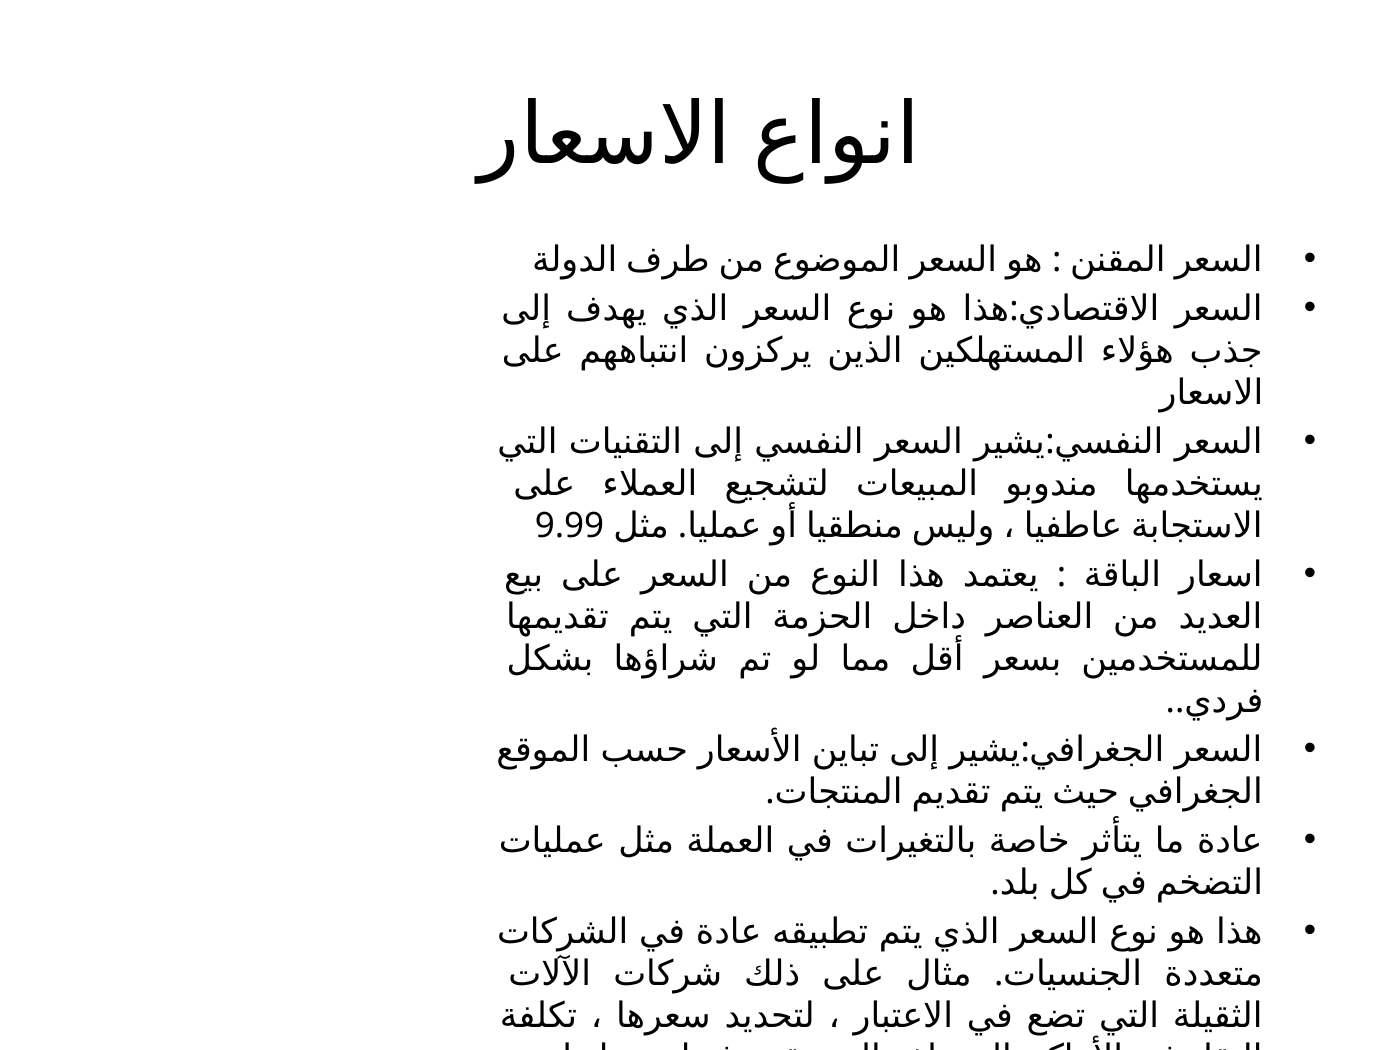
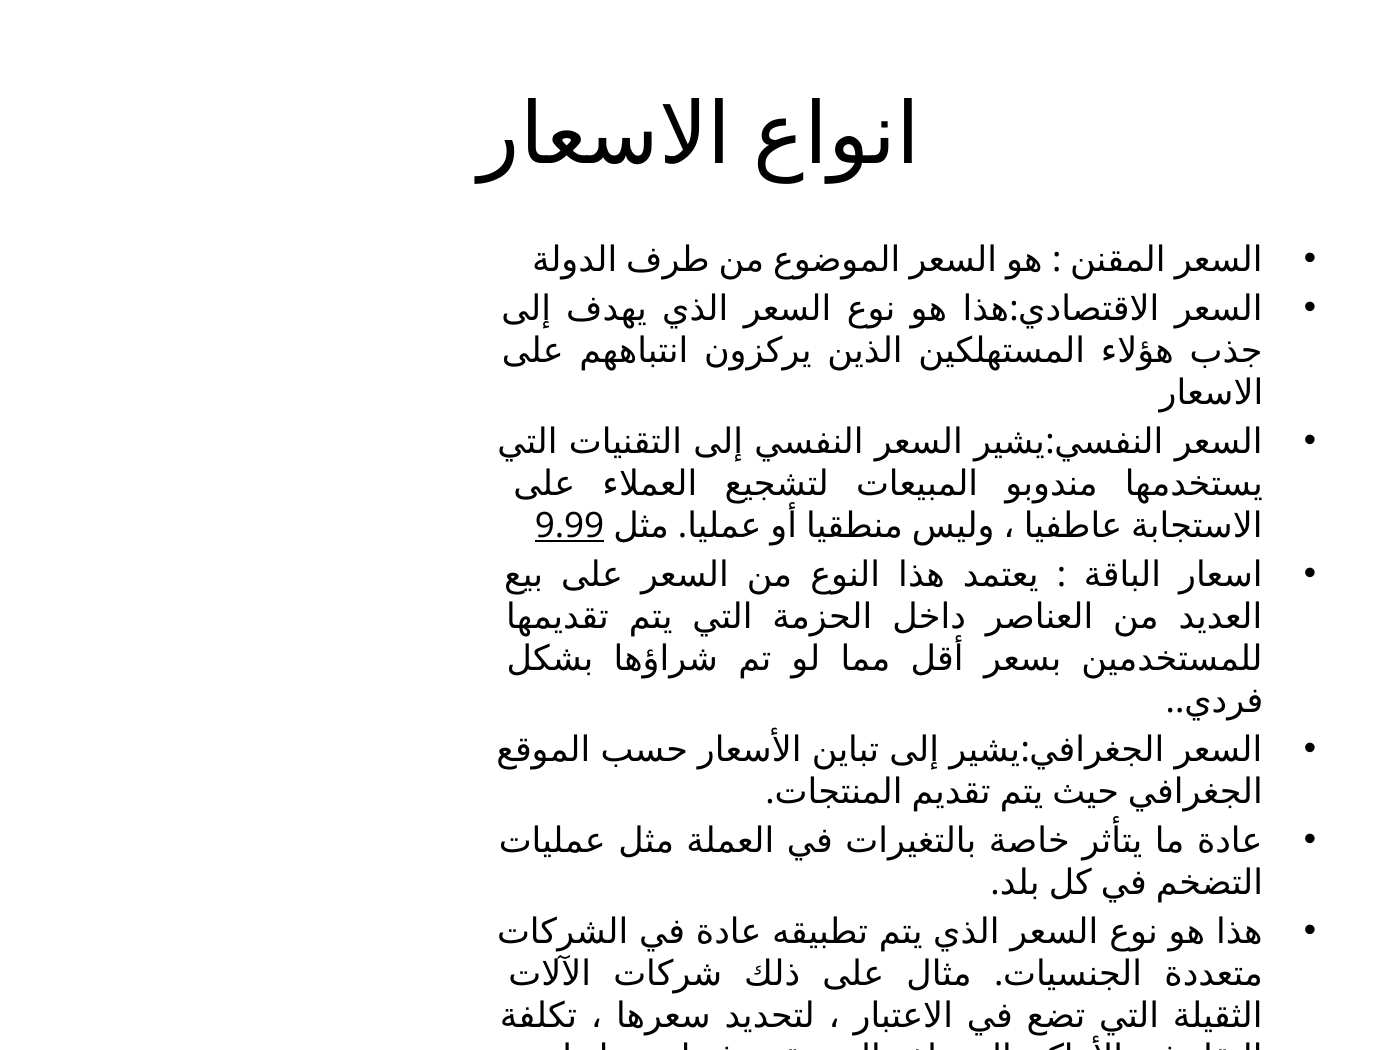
9.99 underline: none -> present (569, 526)
